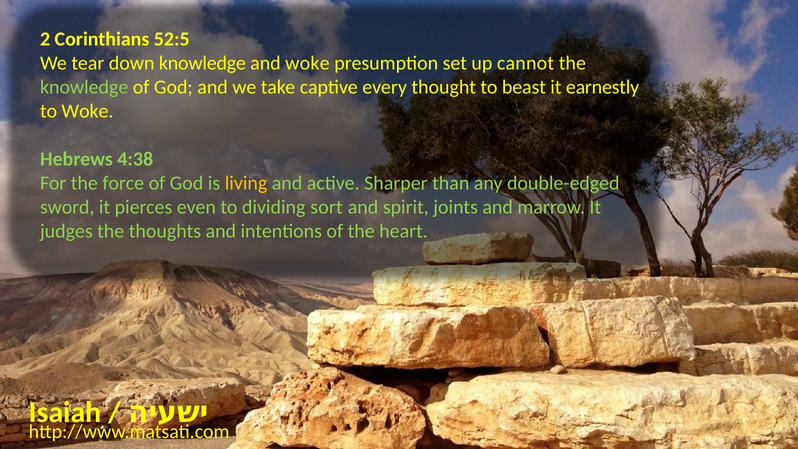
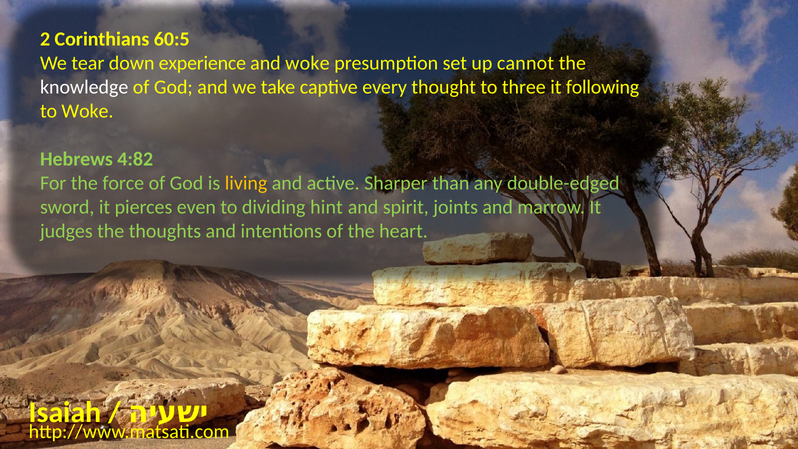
52:5: 52:5 -> 60:5 (172, 39)
down knowledge: knowledge -> experience (202, 63)
knowledge colour: light green -> white (84, 87)
beast: beast -> three (524, 87)
earnestly: earnestly -> following (603, 87)
4:38: 4:38 -> 4:82 (135, 159)
sort: sort -> hint (327, 207)
